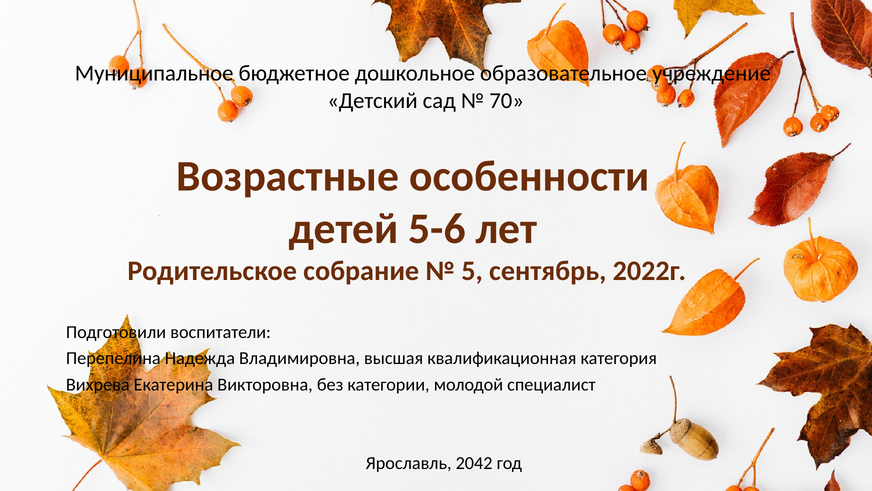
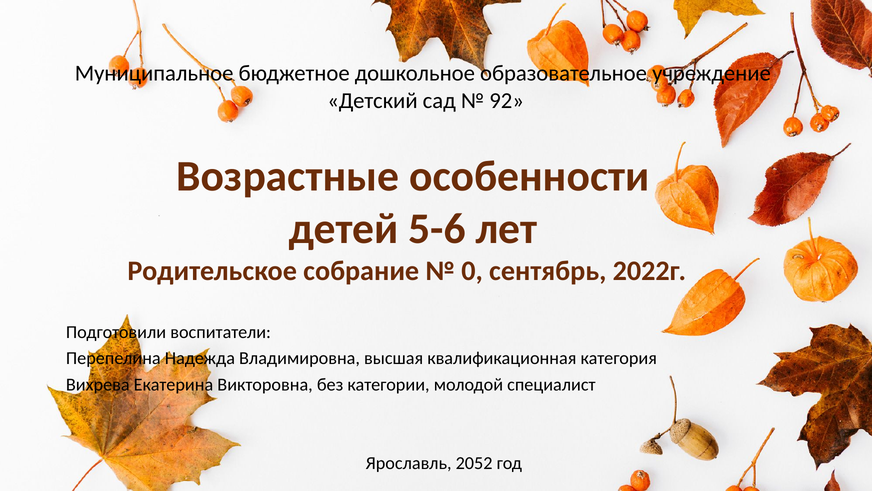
70: 70 -> 92 (507, 101)
5: 5 -> 0 (472, 270)
2042: 2042 -> 2052 (474, 463)
